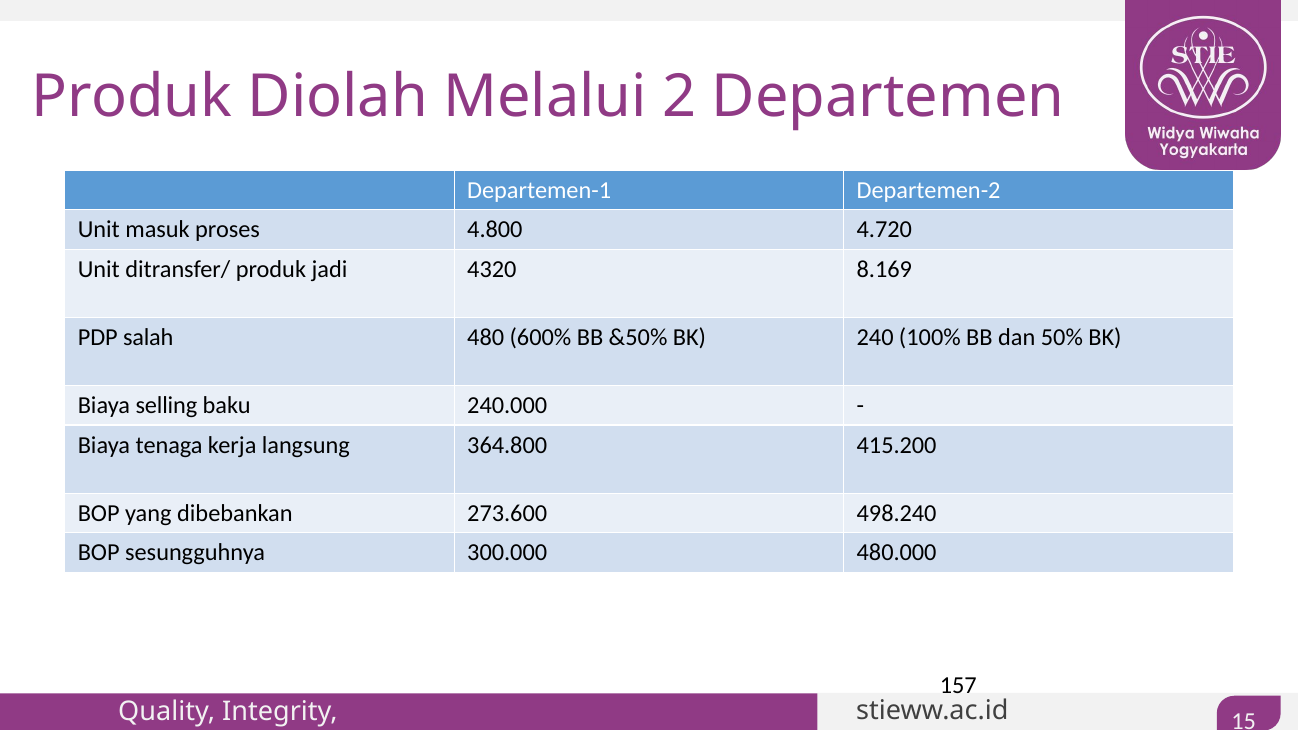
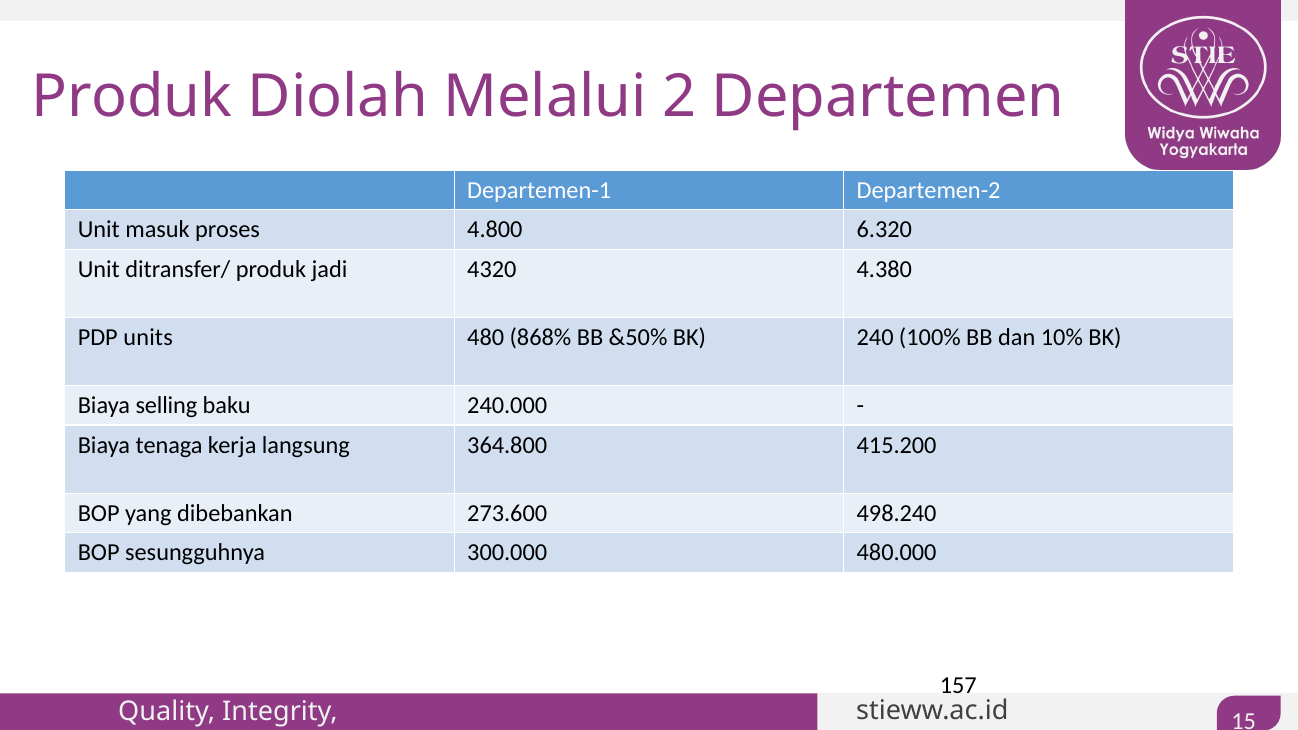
4.720: 4.720 -> 6.320 (884, 230)
8.169: 8.169 -> 4.380 (884, 269)
salah: salah -> units (148, 337)
600%: 600% -> 868% (540, 337)
50%: 50% -> 10% (1062, 337)
